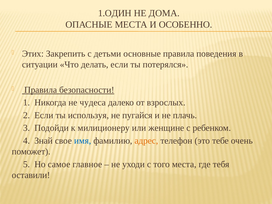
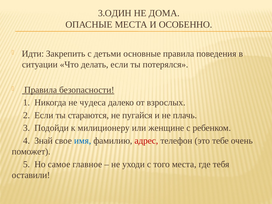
1.ОДИН: 1.ОДИН -> 3.ОДИН (115, 13)
Этих: Этих -> Идти (33, 54)
используя: используя -> стараются (88, 115)
адрес colour: orange -> red (146, 141)
